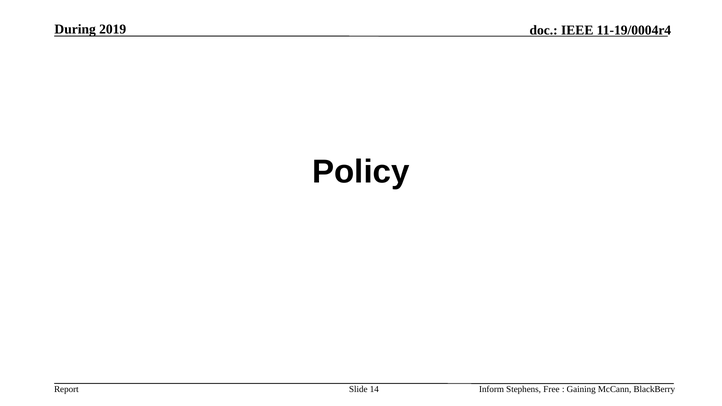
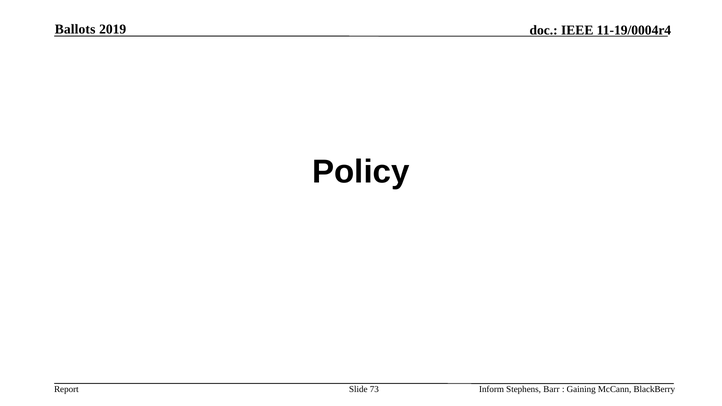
During: During -> Ballots (75, 29)
14: 14 -> 73 (374, 390)
Free: Free -> Barr (551, 390)
